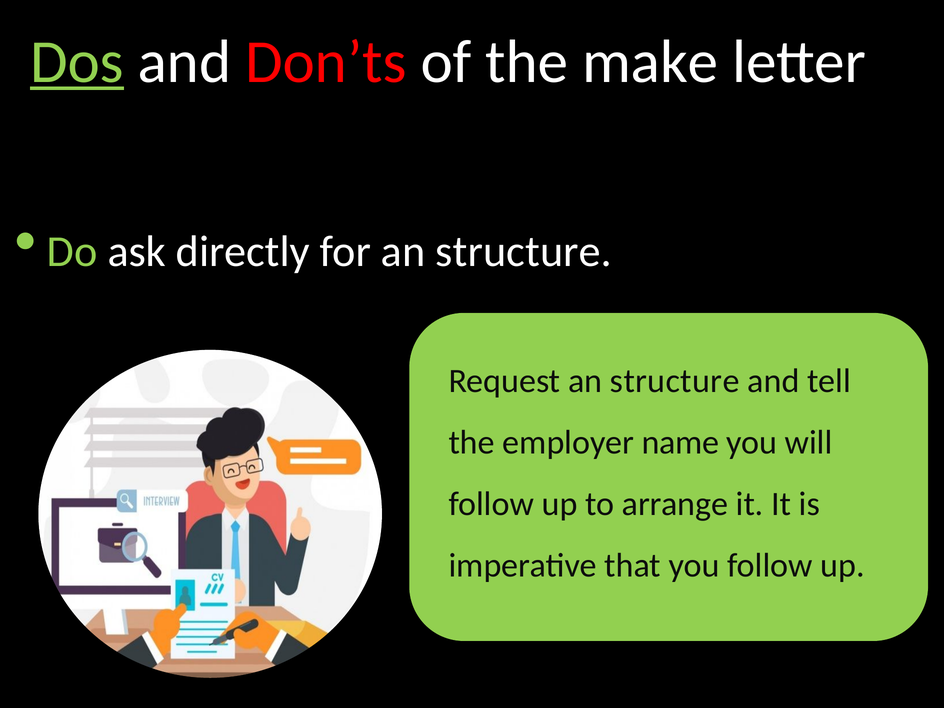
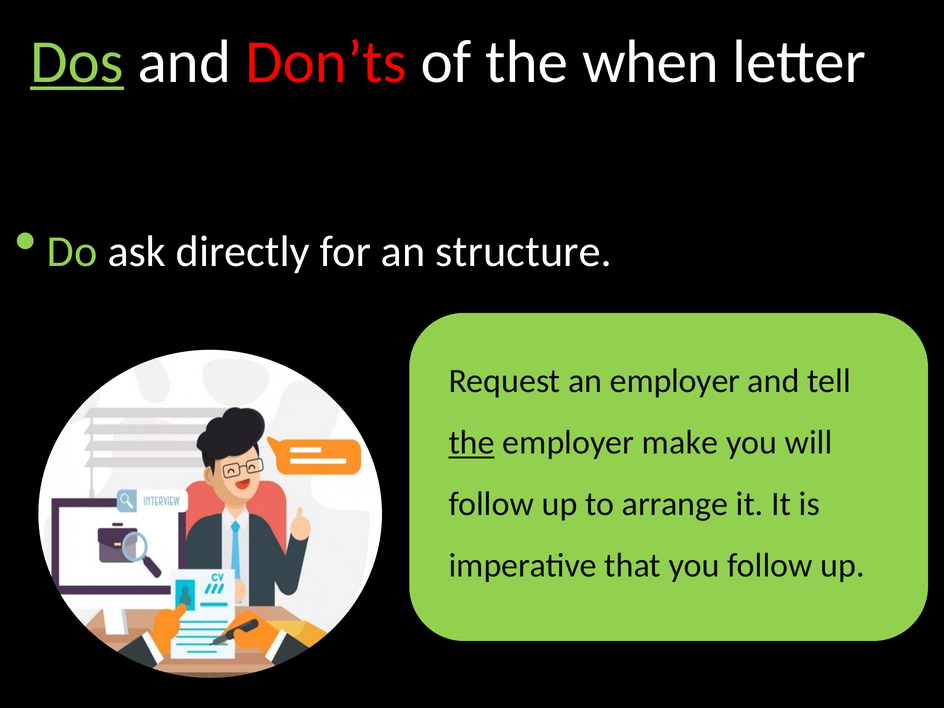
make: make -> when (651, 62)
Request an structure: structure -> employer (675, 381)
the underline: none -> present (472, 443)
name: name -> make (680, 443)
